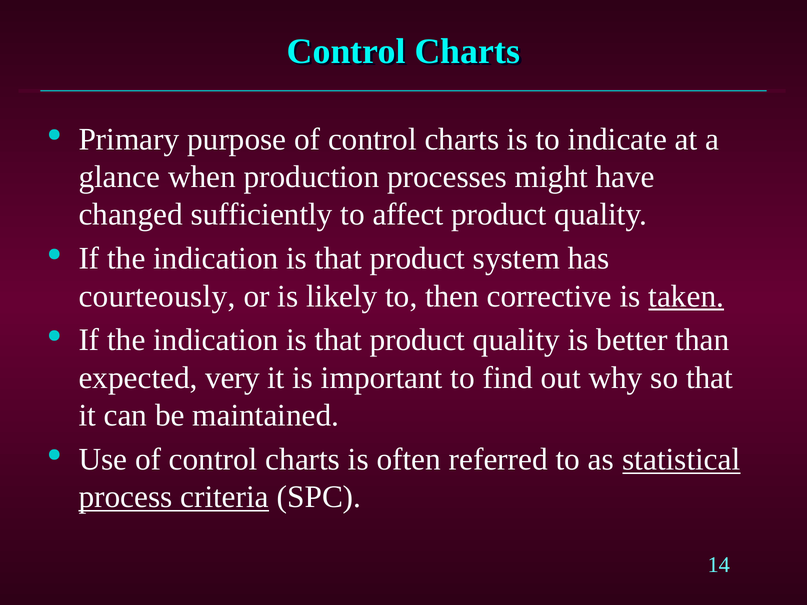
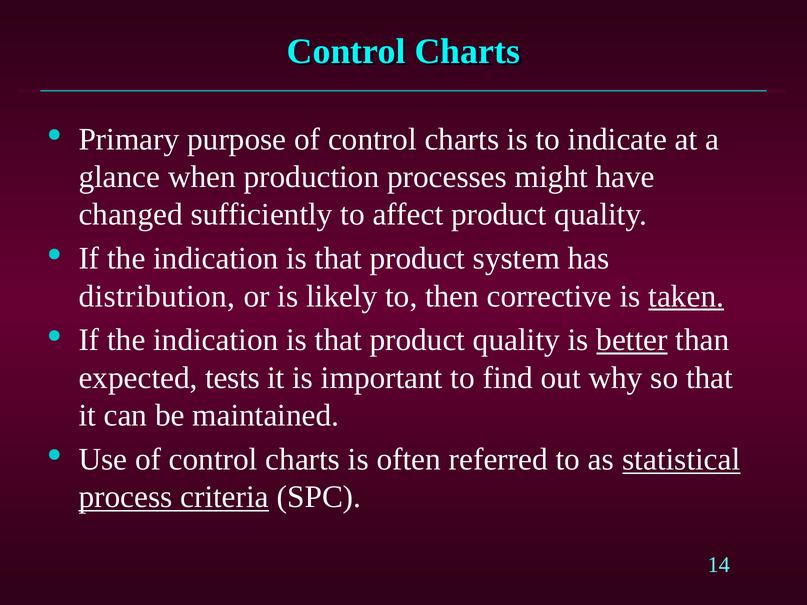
courteously: courteously -> distribution (157, 296)
better underline: none -> present (632, 340)
very: very -> tests (233, 378)
